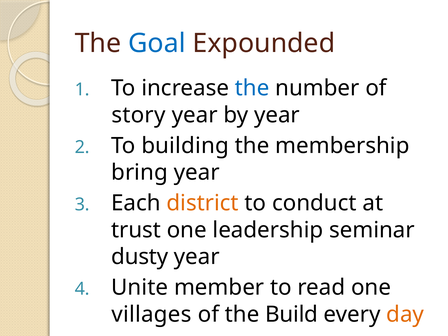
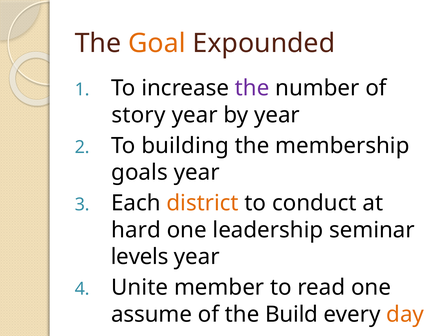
Goal colour: blue -> orange (157, 43)
the colour: blue -> purple (252, 88)
bring: bring -> goals (140, 173)
trust: trust -> hard (136, 230)
dusty: dusty -> levels (140, 257)
villages: villages -> assume (152, 314)
